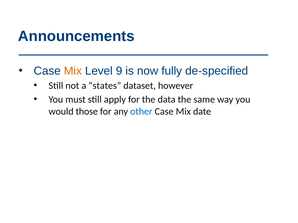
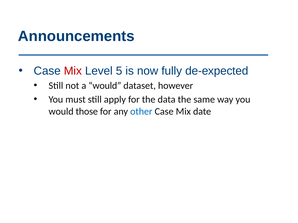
Mix colour: orange -> red (73, 71)
9: 9 -> 5 (119, 71)
de-specified: de-specified -> de-expected (217, 71)
a states: states -> would (105, 86)
